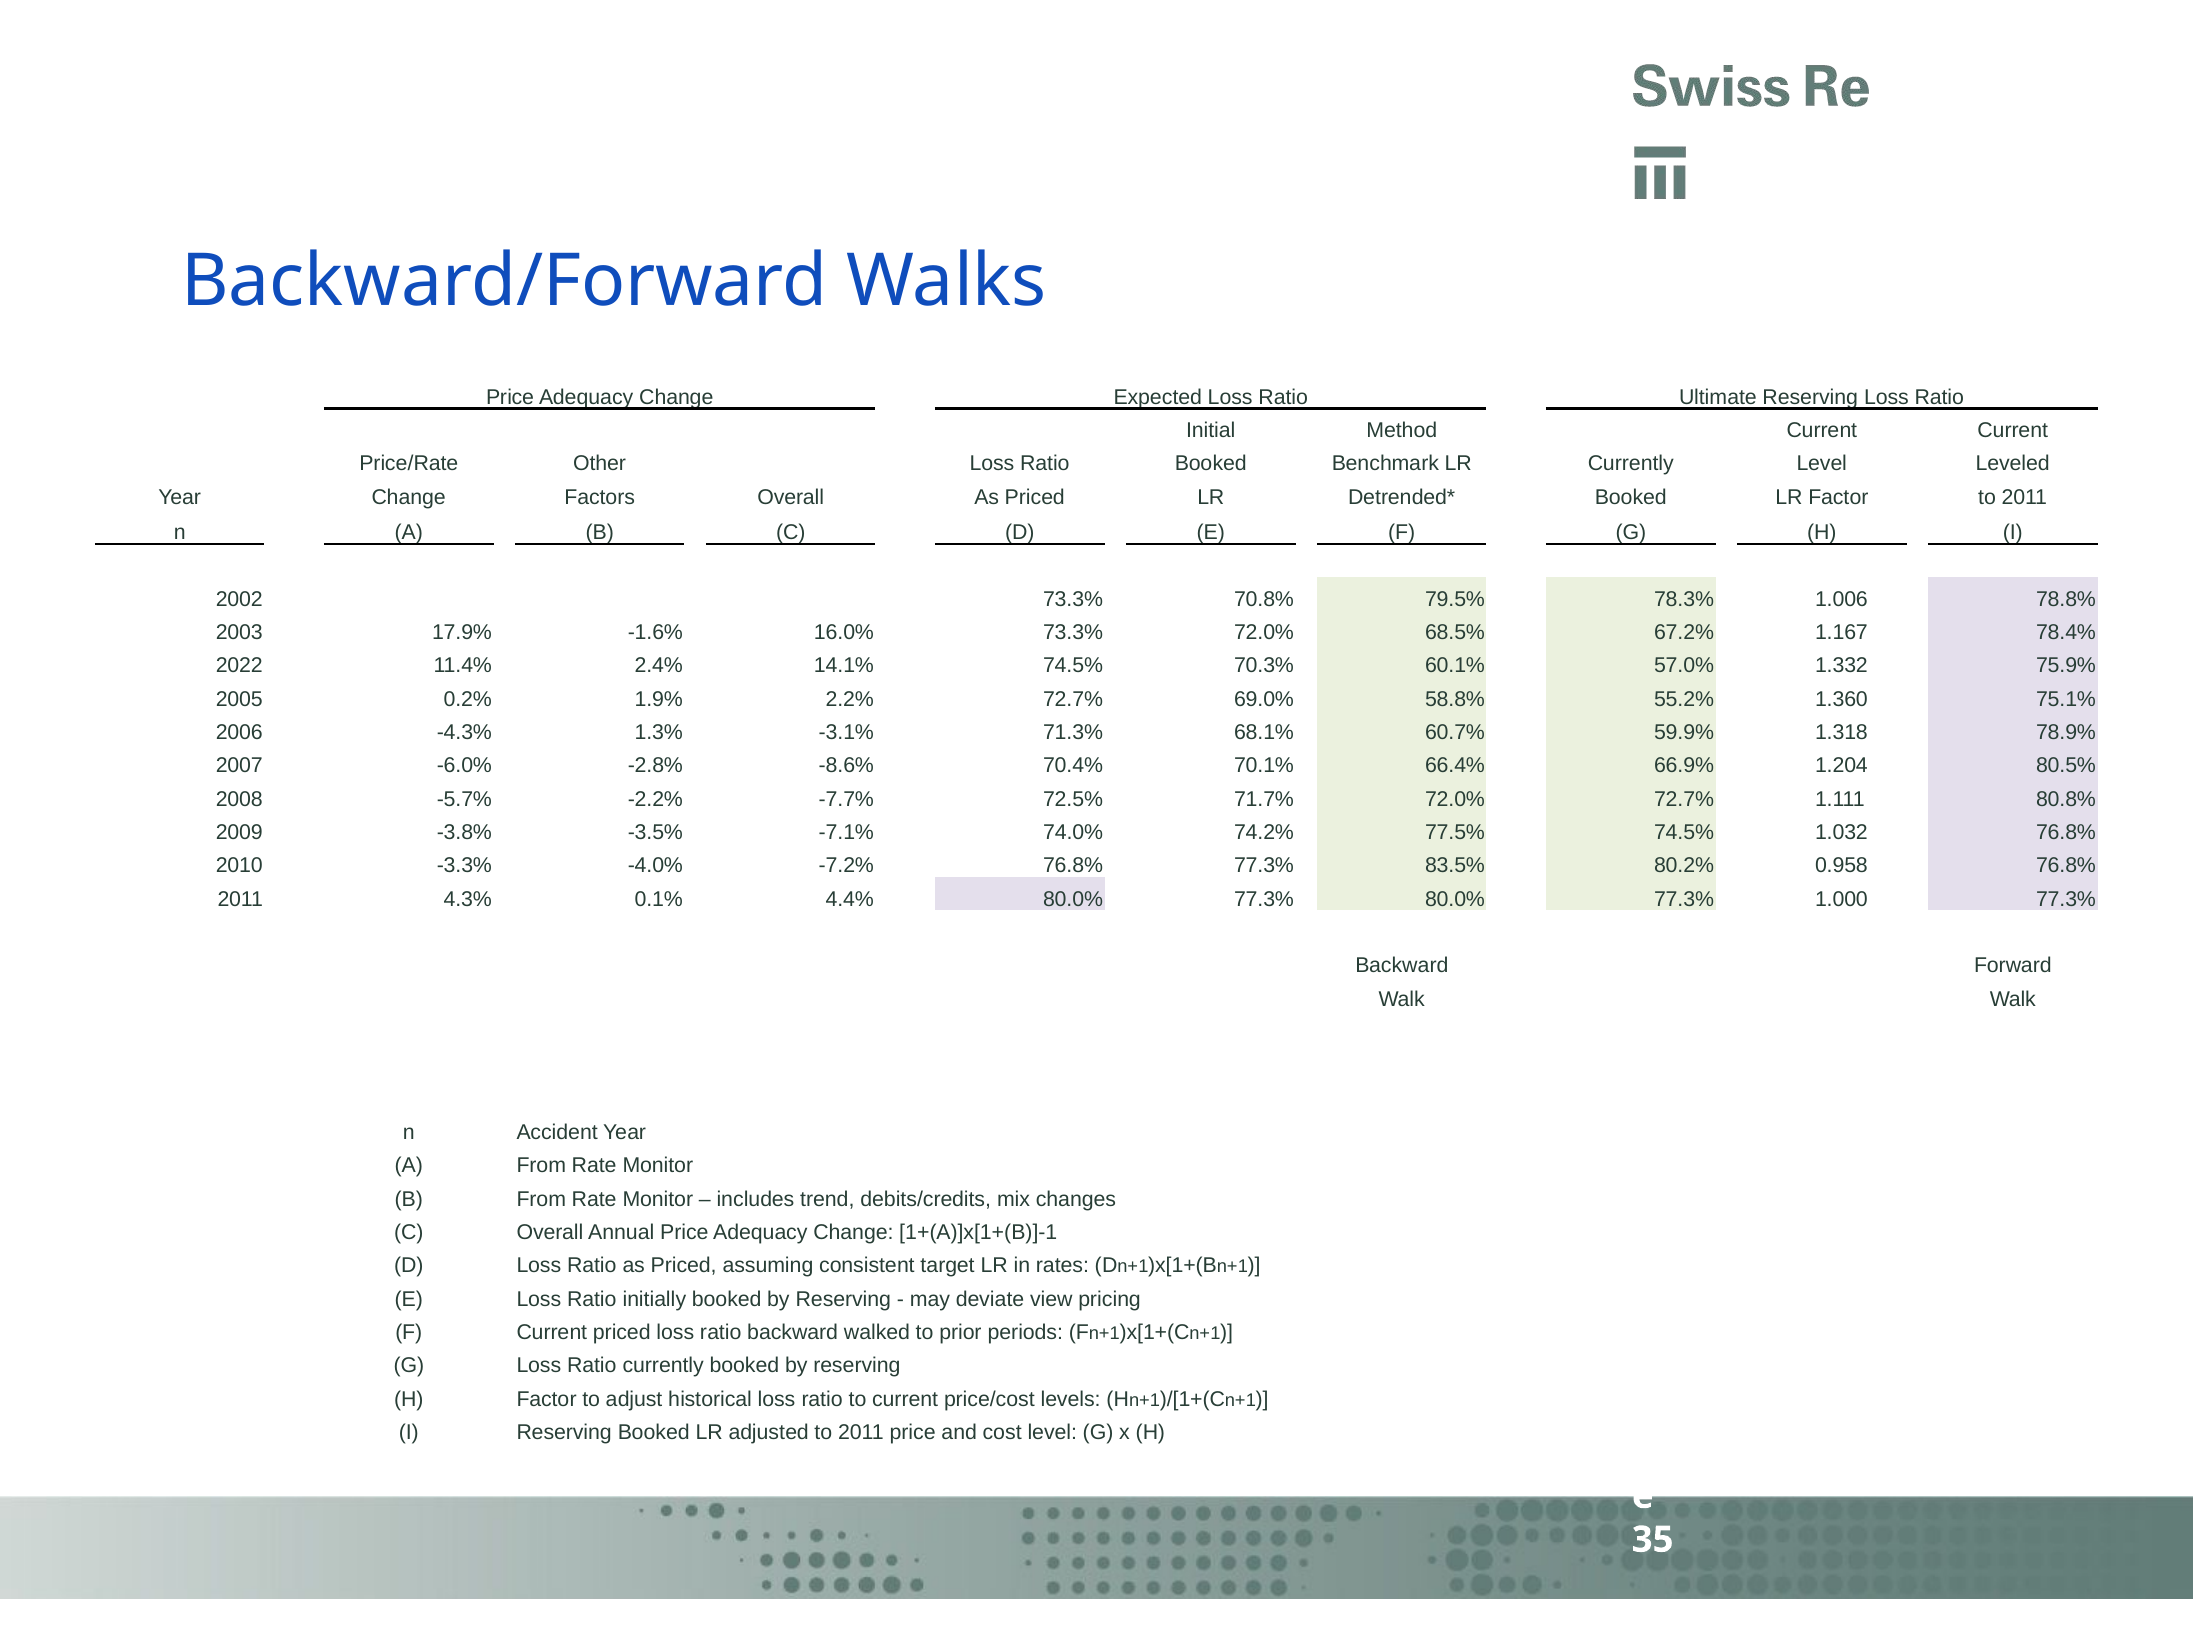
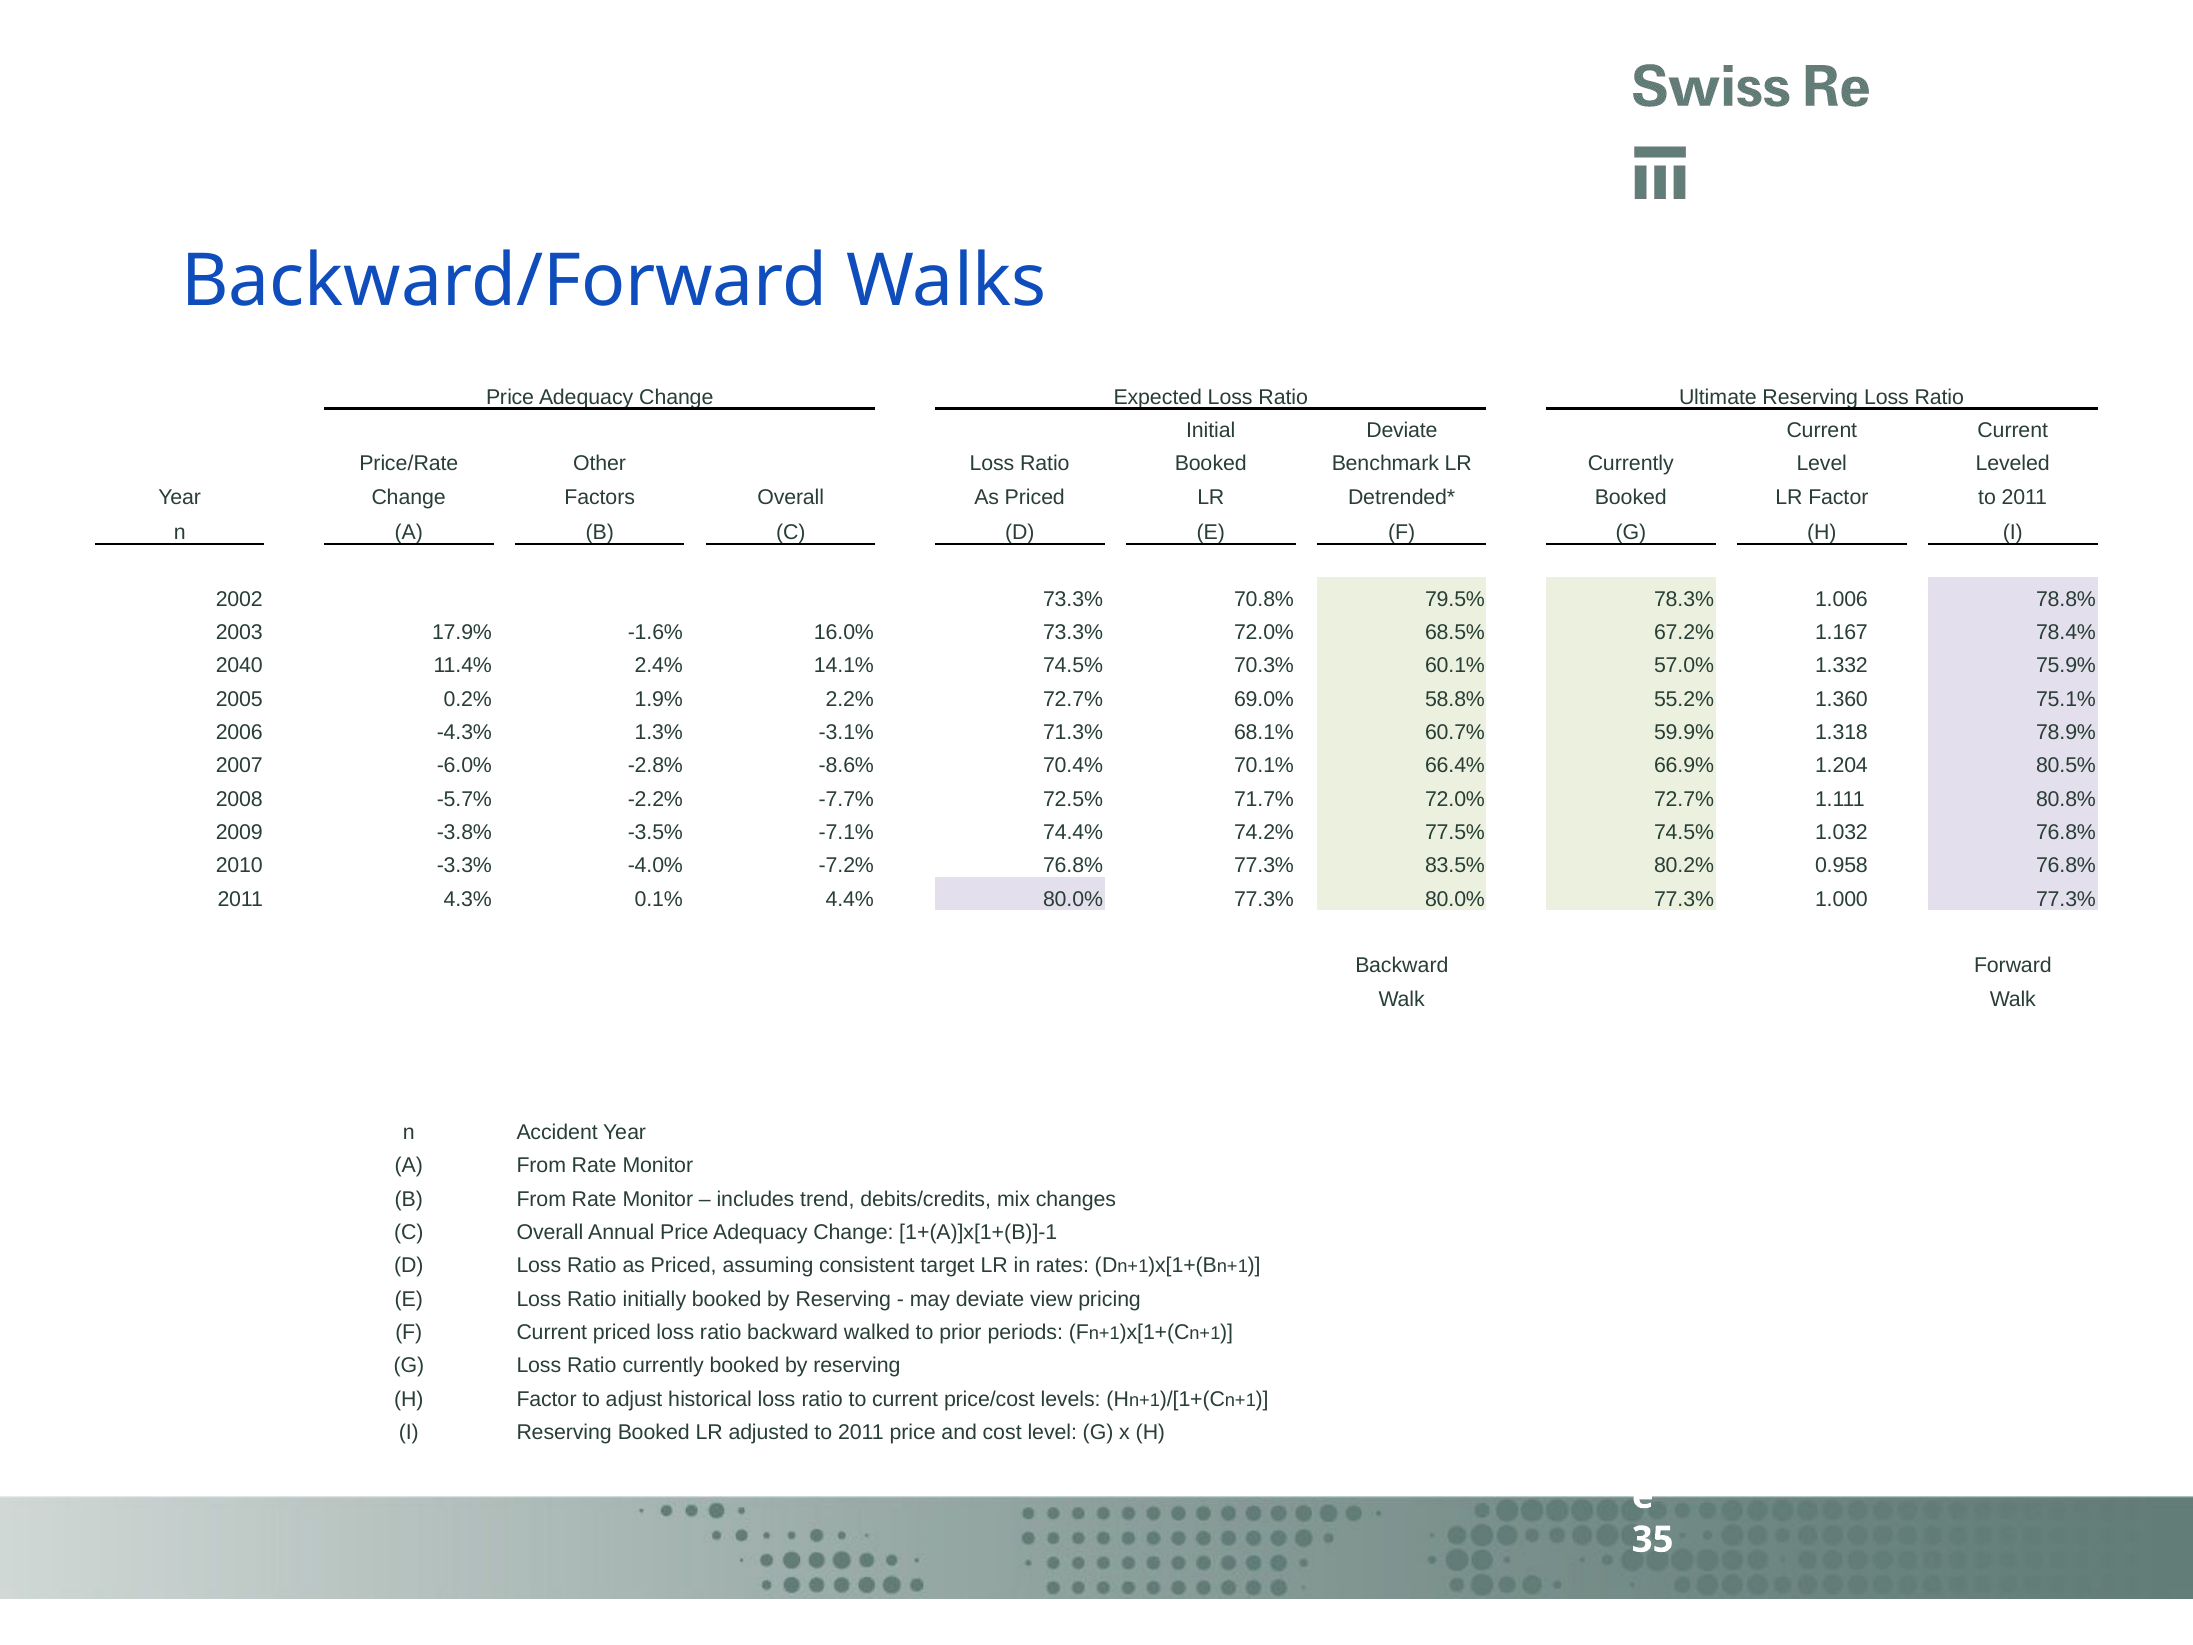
Initial Method: Method -> Deviate (1402, 430)
2022: 2022 -> 2040 (239, 666)
74.0%: 74.0% -> 74.4% (1073, 832)
